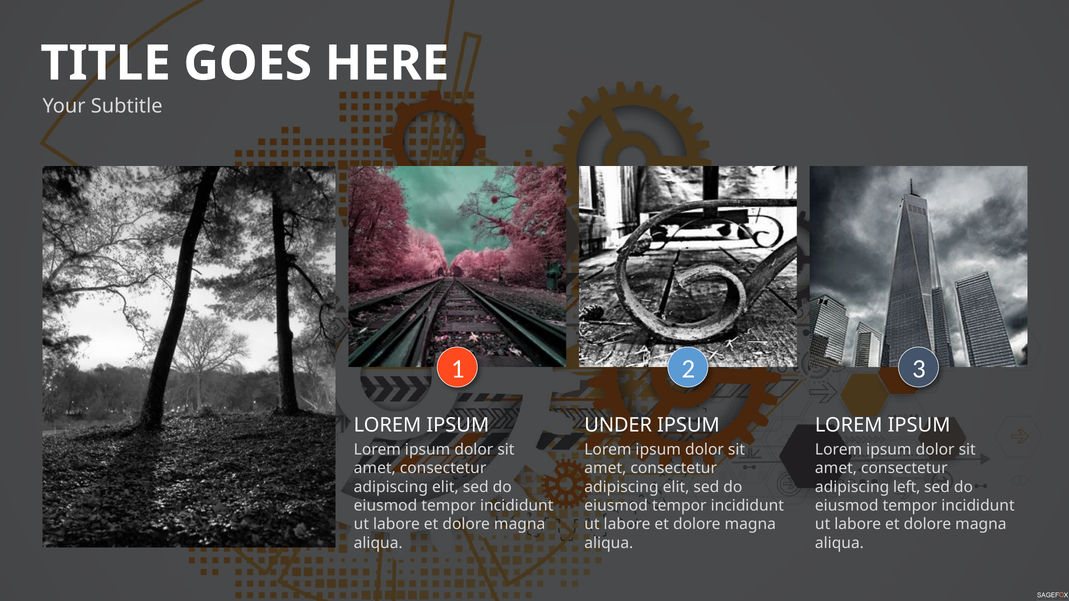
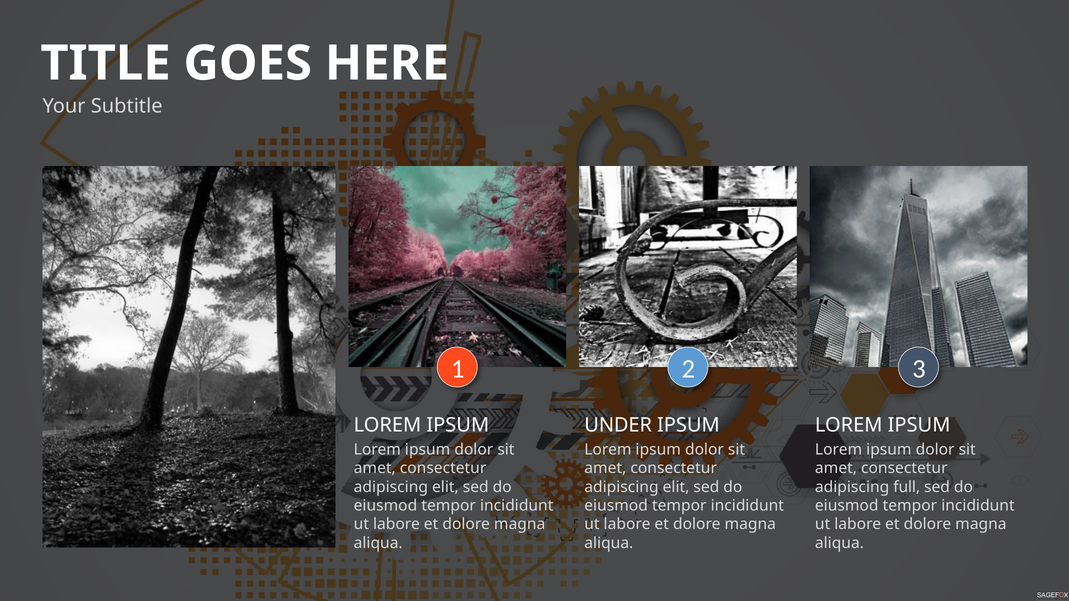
left: left -> full (907, 487)
